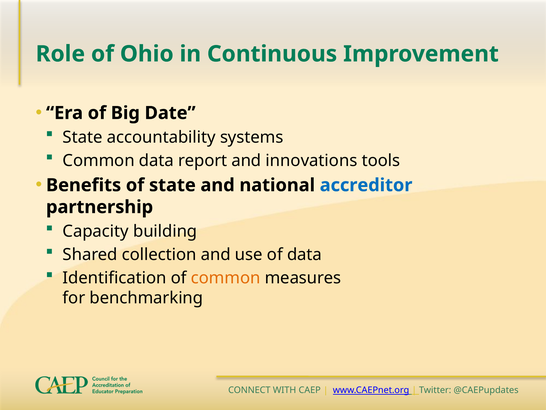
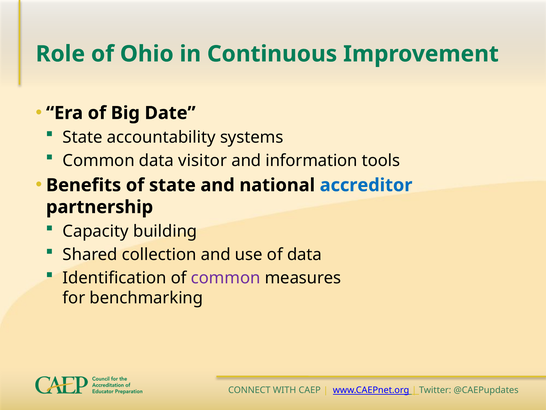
report: report -> visitor (203, 160)
innovations: innovations -> information (312, 160)
common colour: orange -> purple (226, 278)
